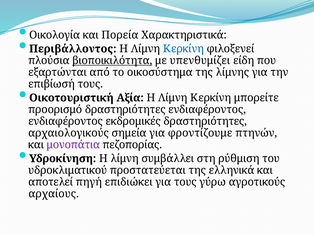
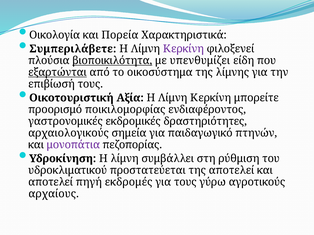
Περιβάλλοντος: Περιβάλλοντος -> Συμπεριλάβετε (73, 49)
Κερκίνη colour: blue -> purple (183, 49)
εξαρτώνται underline: none -> present (57, 72)
προορισμό δραστηριότητες: δραστηριότητες -> ποικιλομορφίας (125, 110)
ενδιαφέροντος: ενδιαφέροντος -> γαστρονομικές (65, 122)
φροντίζουμε: φροντίζουμε -> παιδαγωγικό (200, 133)
της ελληνικά: ελληνικά -> αποτελεί (232, 171)
επιδιώκει: επιδιώκει -> εκδρομές (129, 182)
